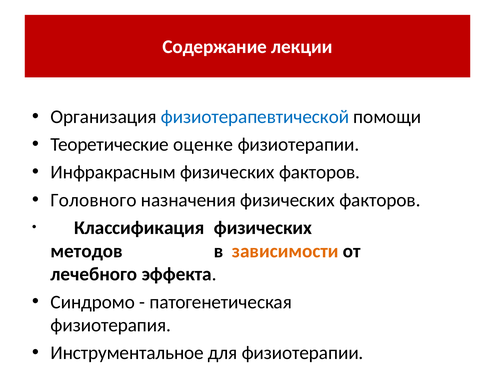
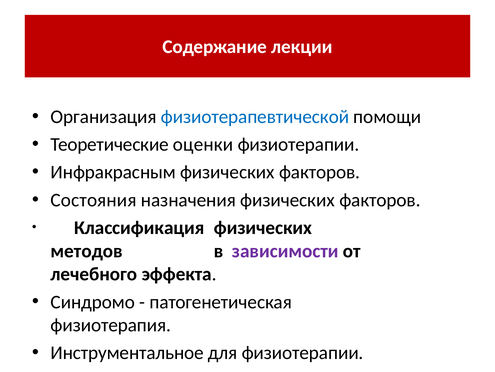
оценке: оценке -> оценки (203, 144)
Головного: Головного -> Состояния (94, 200)
зависимости colour: orange -> purple (285, 251)
